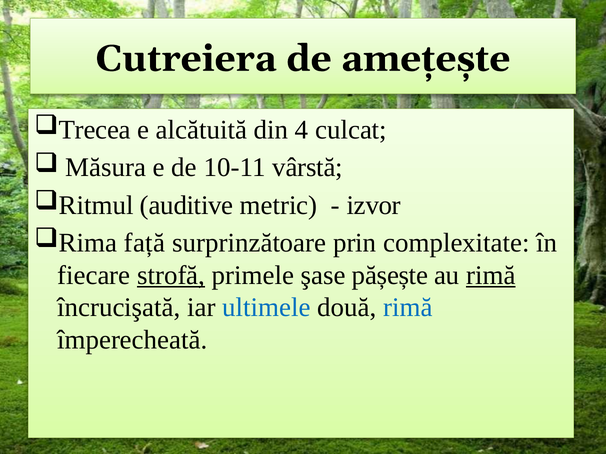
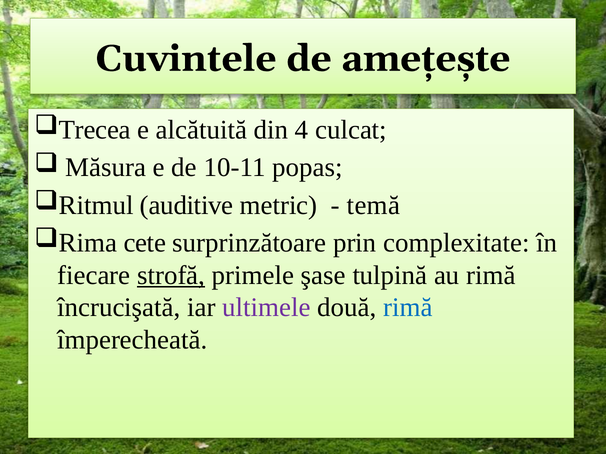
Cutreiera: Cutreiera -> Cuvintele (186, 59)
vârstă: vârstă -> popas (307, 168)
izvor: izvor -> temă (374, 205)
față: față -> cete (145, 243)
pășește: pășește -> tulpină (390, 275)
rimă underline: present -> none (491, 275)
ultimele colour: blue -> purple (267, 308)
